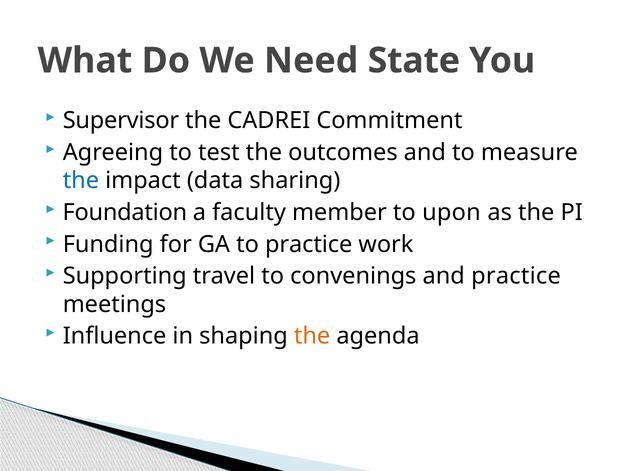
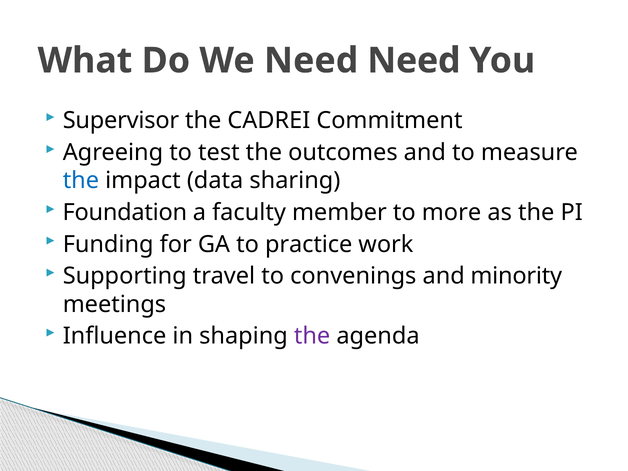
Need State: State -> Need (414, 61)
upon: upon -> more (452, 212)
and practice: practice -> minority (516, 276)
the colour: orange -> purple (312, 336)
